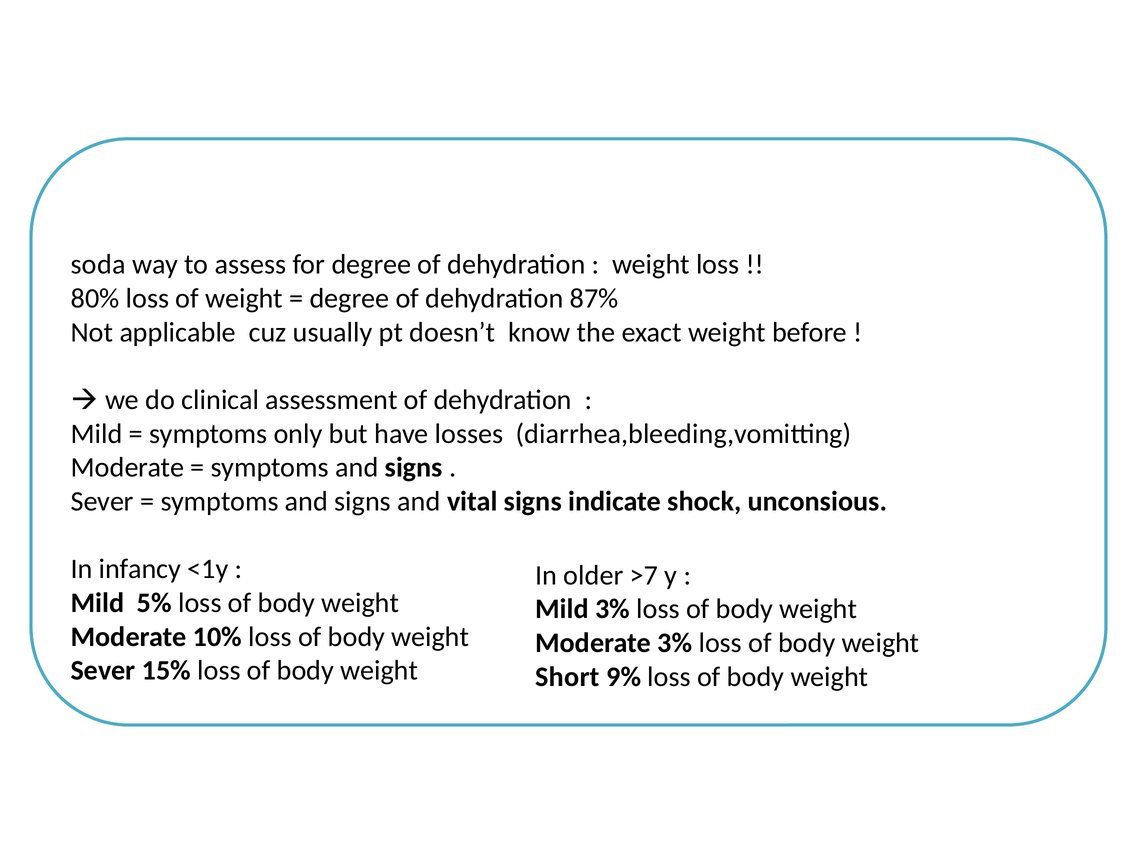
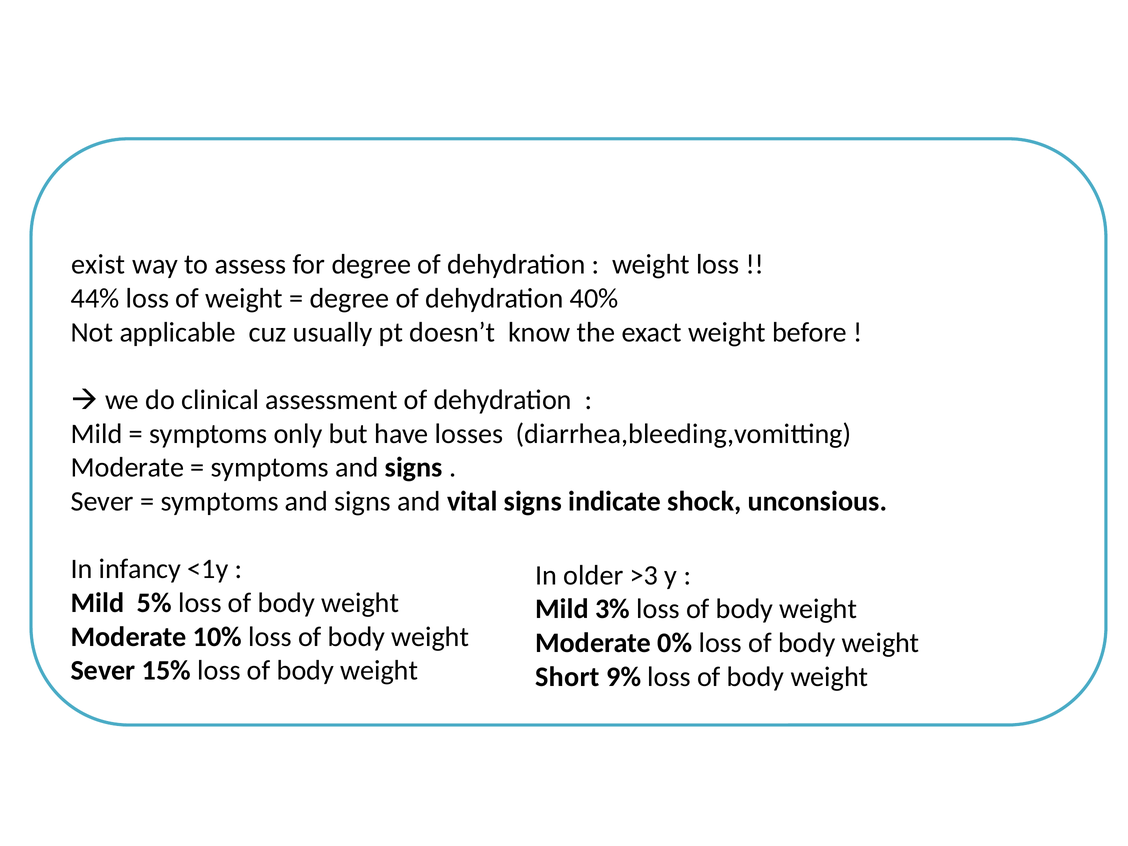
soda: soda -> exist (98, 265)
80%: 80% -> 44% (95, 298)
87%: 87% -> 40% (594, 298)
>7: >7 -> >3 (644, 575)
Moderate 3%: 3% -> 0% (675, 643)
